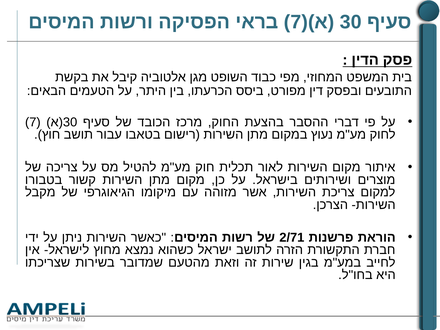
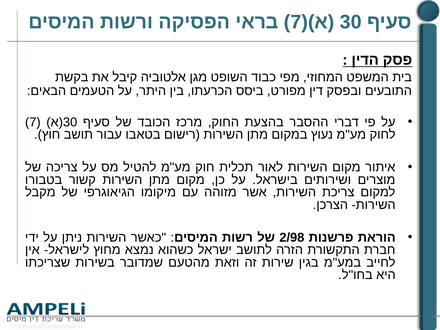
2/71: 2/71 -> 2/98 (292, 238)
